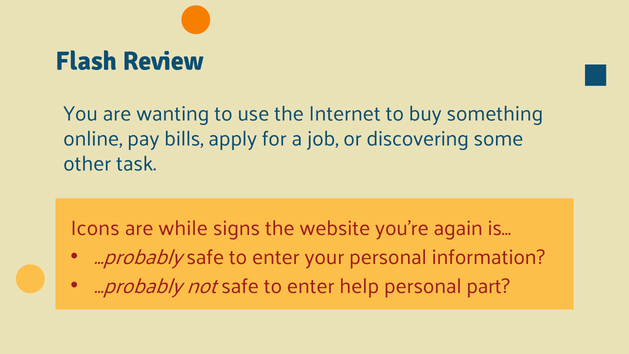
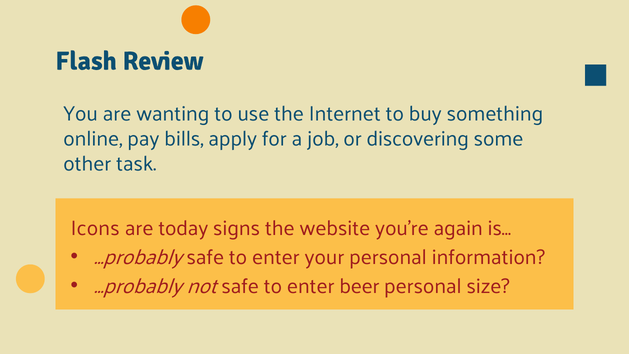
while: while -> today (183, 228)
help: help -> beer (359, 286)
part: part -> size (488, 286)
